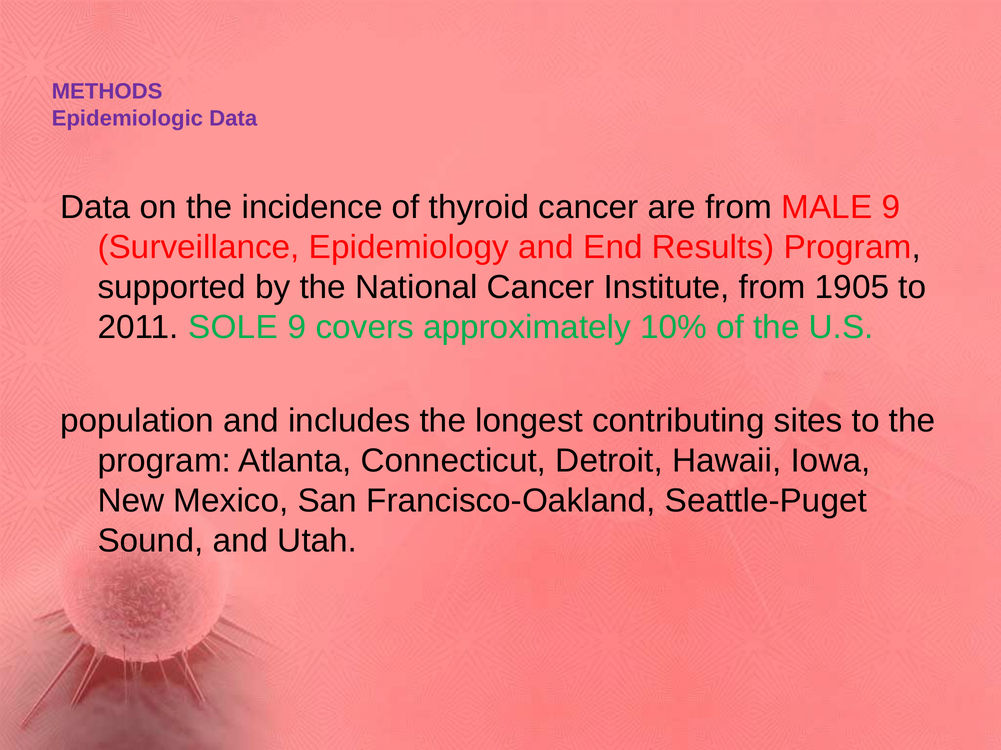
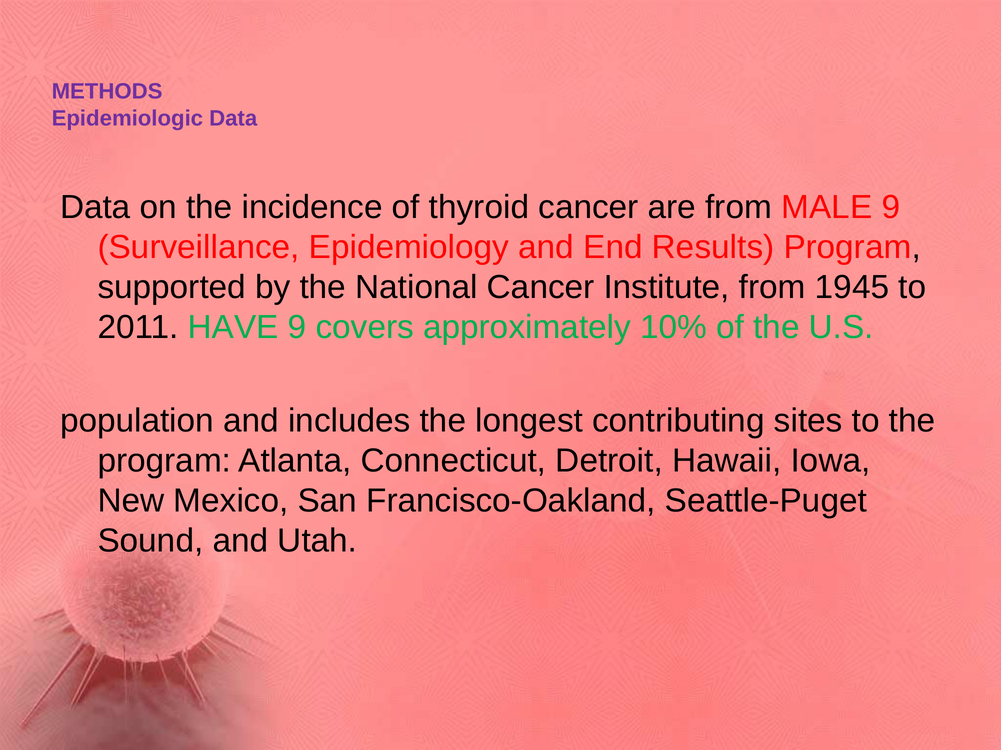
1905: 1905 -> 1945 (852, 288)
SOLE: SOLE -> HAVE (233, 328)
